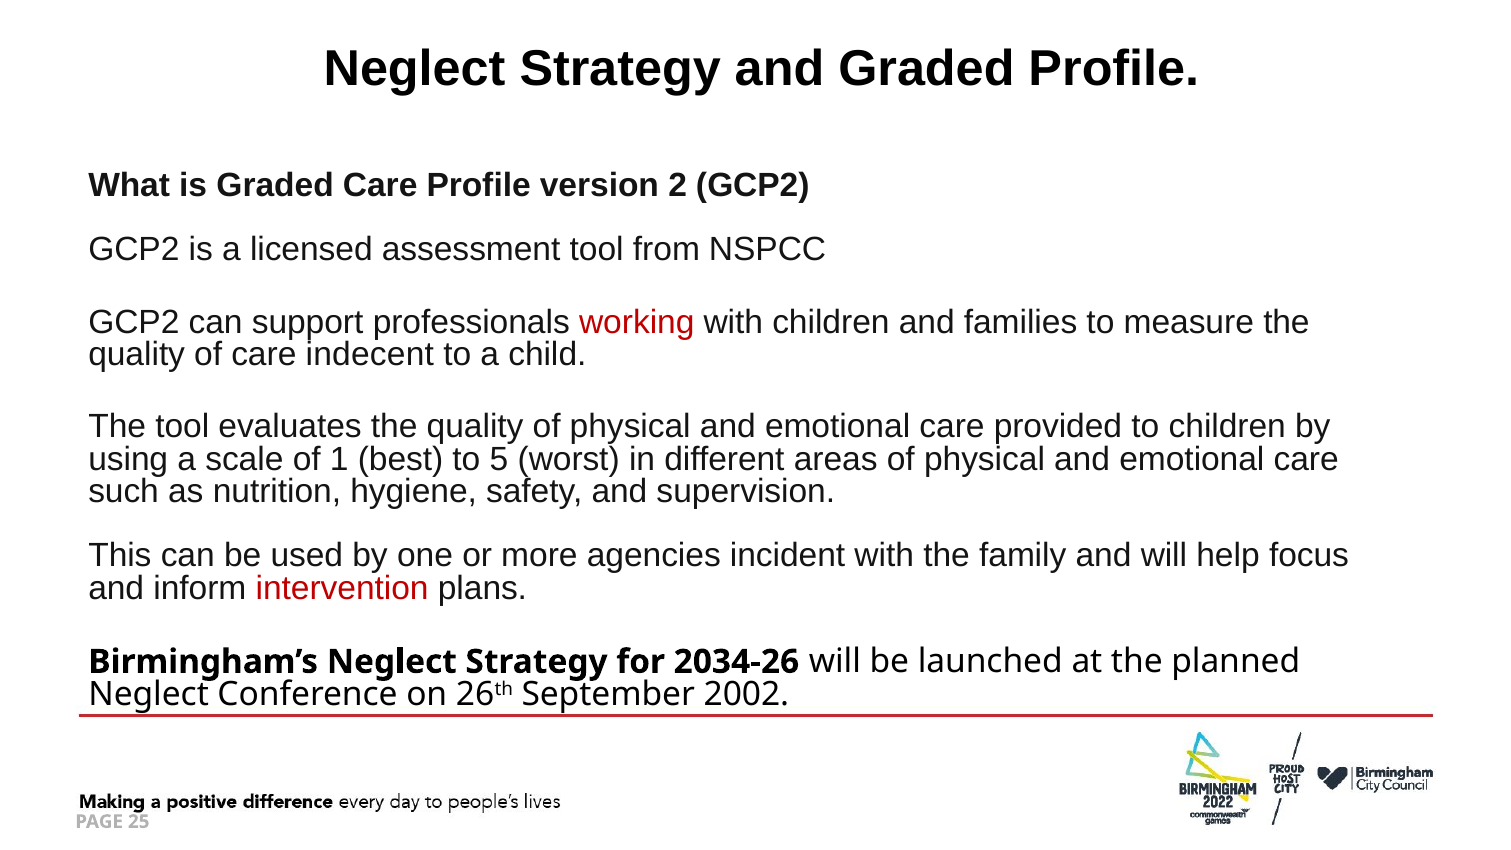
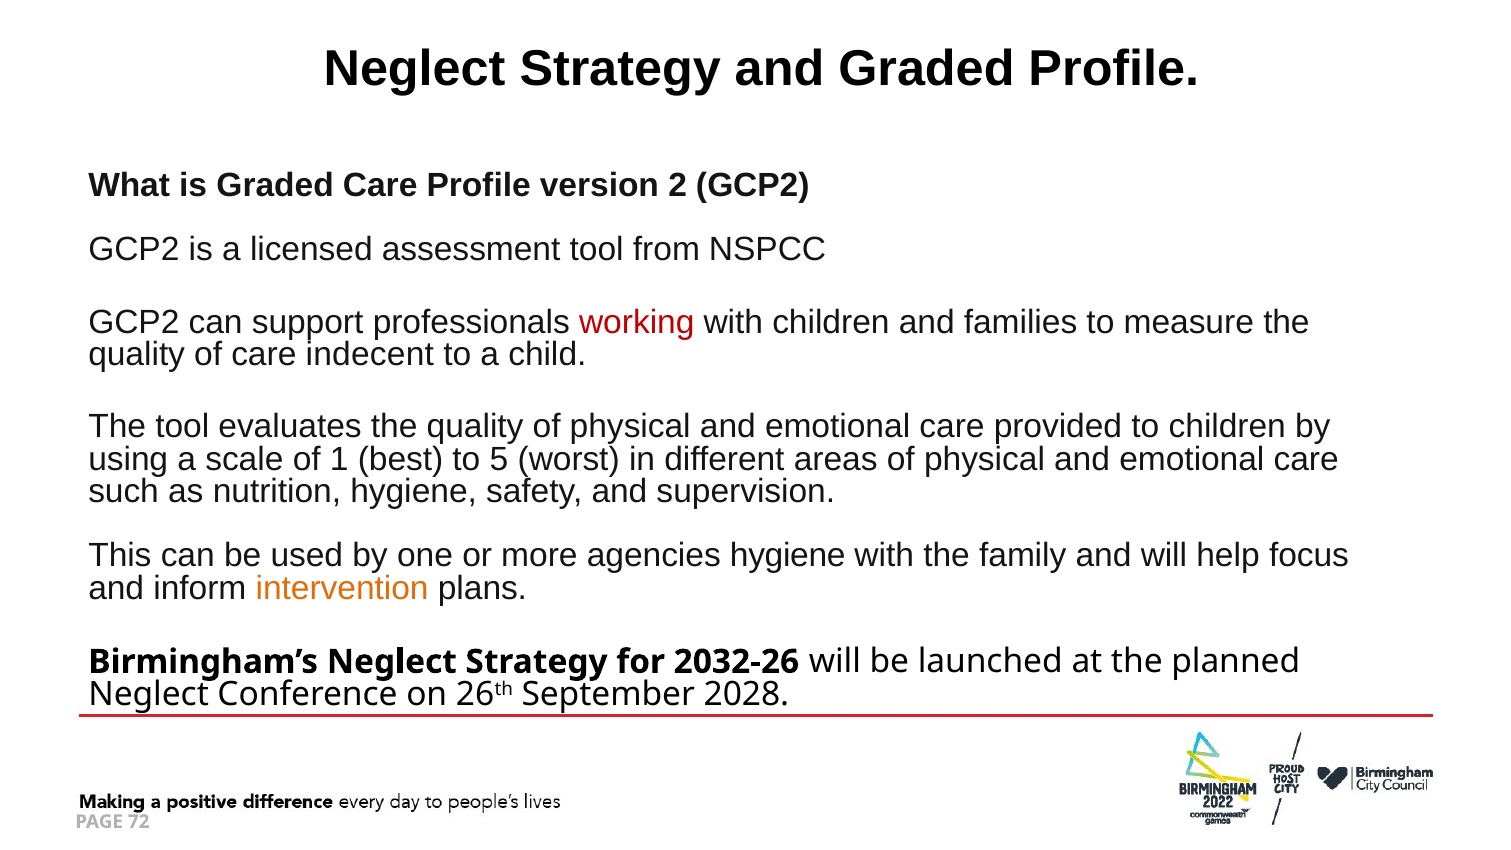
agencies incident: incident -> hygiene (788, 556)
intervention colour: red -> orange (342, 588)
2034-26: 2034-26 -> 2032-26 (736, 662)
2002: 2002 -> 2028 (746, 694)
25: 25 -> 72 (139, 822)
